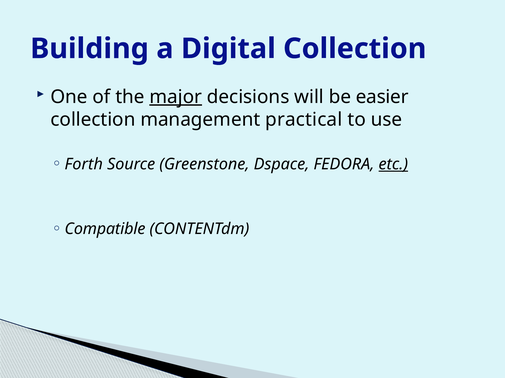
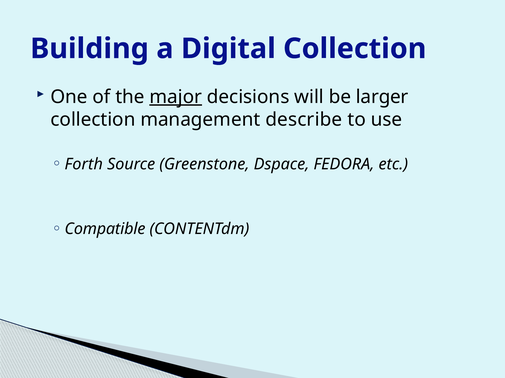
easier: easier -> larger (382, 97)
practical: practical -> describe (304, 120)
etc underline: present -> none (393, 165)
